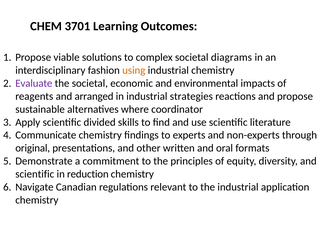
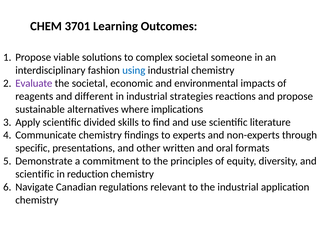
diagrams: diagrams -> someone (231, 57)
using colour: orange -> blue (134, 70)
arranged: arranged -> different (94, 96)
coordinator: coordinator -> implications (177, 109)
original: original -> specific (33, 148)
